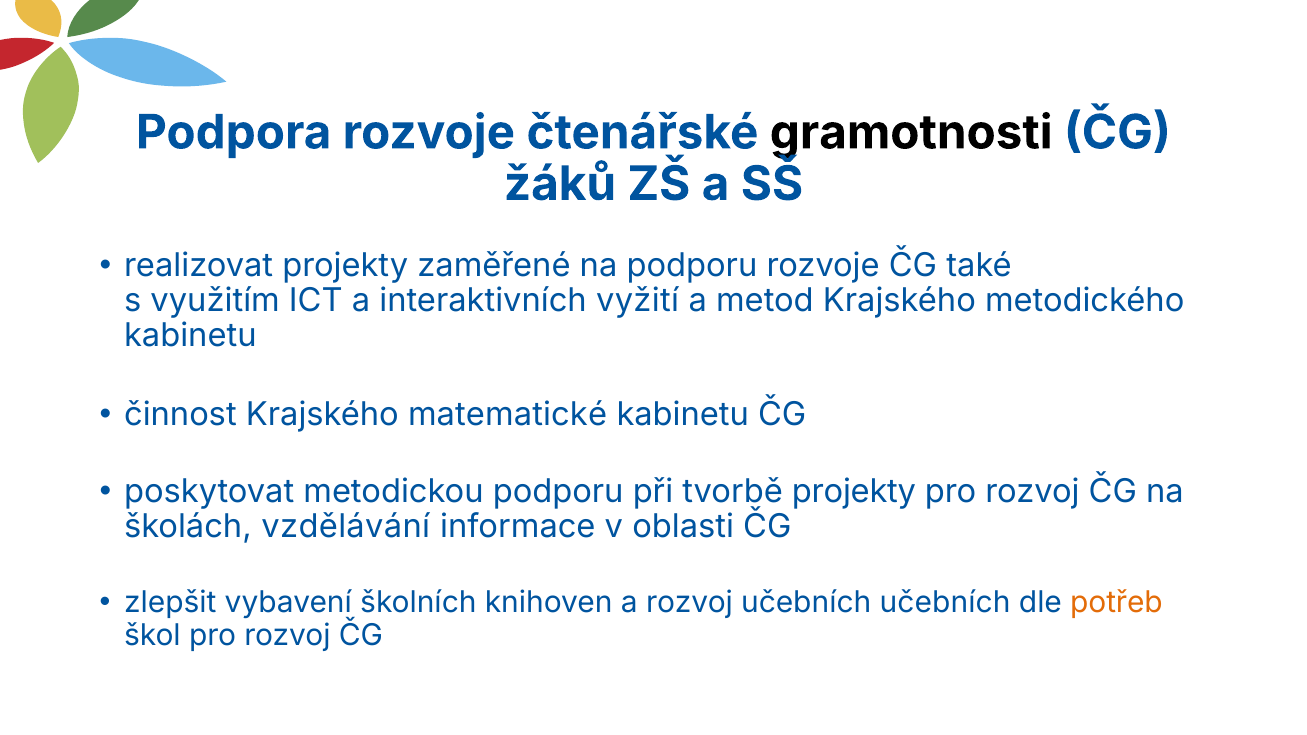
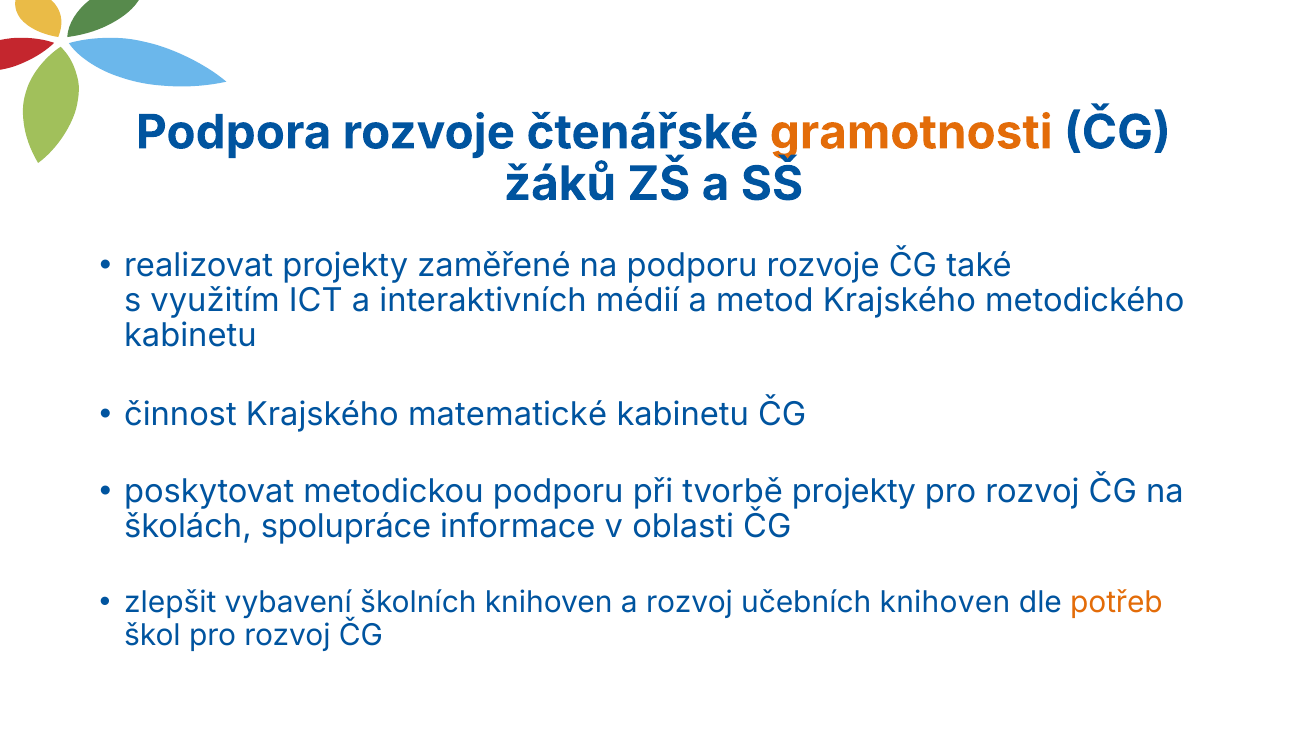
gramotnosti colour: black -> orange (911, 133)
vyžití: vyžití -> médií (638, 301)
vzdělávání: vzdělávání -> spolupráce (346, 527)
učebních učebních: učebních -> knihoven (945, 603)
